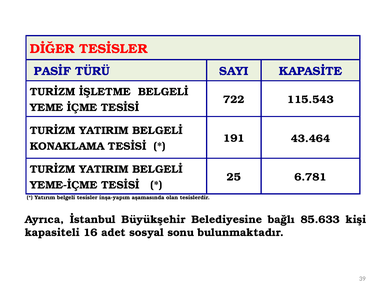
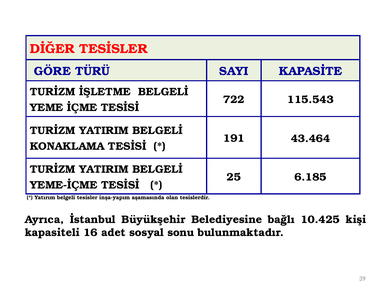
PASİF: PASİF -> GÖRE (52, 71)
6.781: 6.781 -> 6.185 (311, 177)
85.633: 85.633 -> 10.425 (320, 219)
